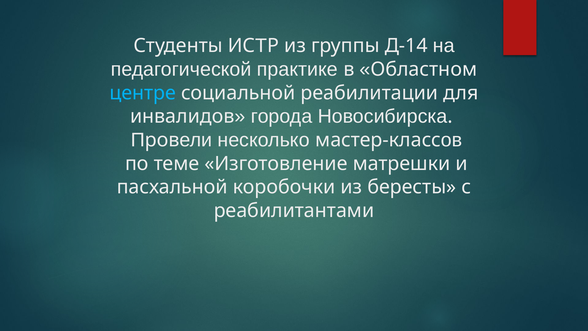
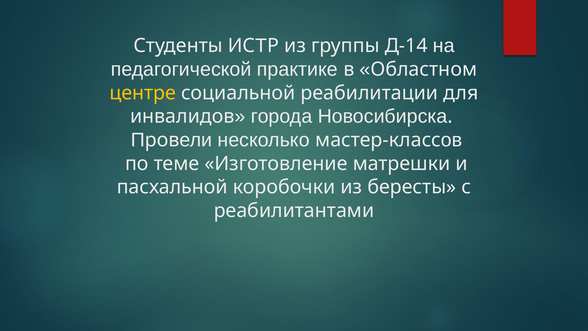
центре colour: light blue -> yellow (143, 93)
